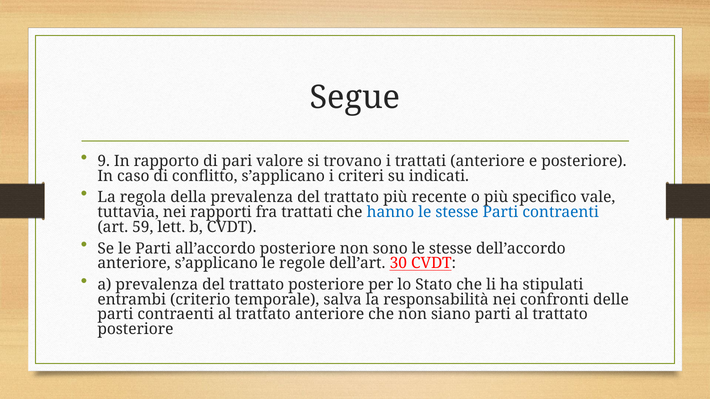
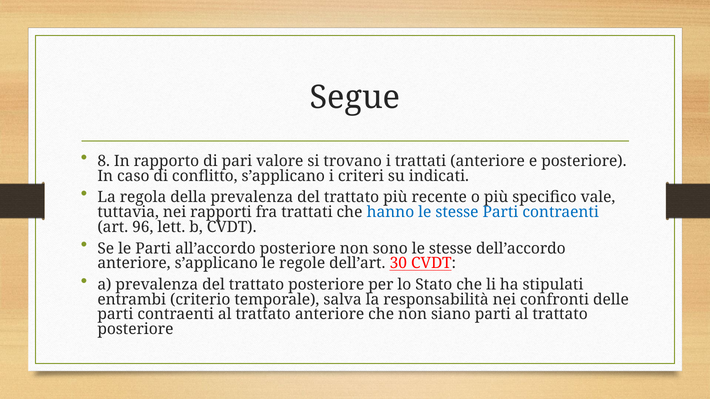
9: 9 -> 8 (104, 161)
59: 59 -> 96 (143, 227)
